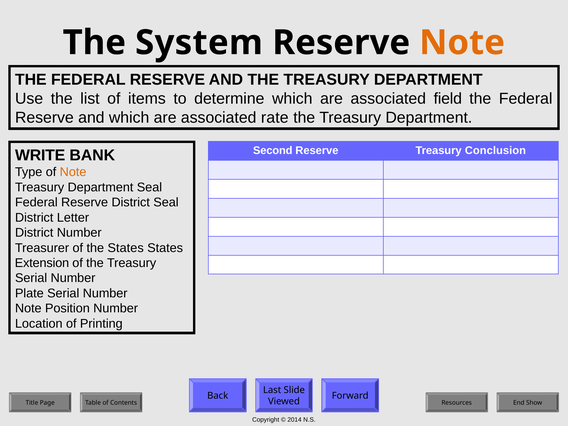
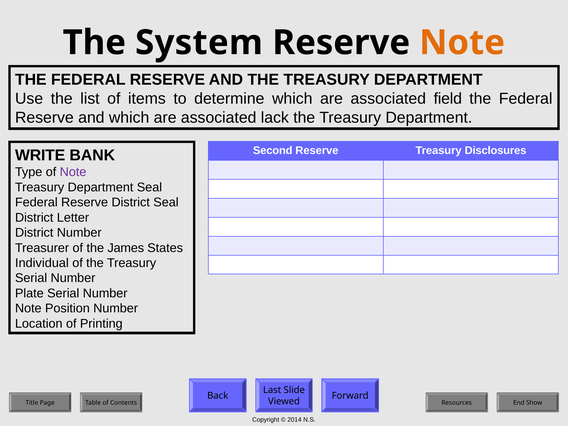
rate: rate -> lack (275, 118)
Conclusion: Conclusion -> Disclosures (496, 151)
Note colour: orange -> purple (73, 172)
the States: States -> James (126, 248)
Extension: Extension -> Individual (42, 263)
